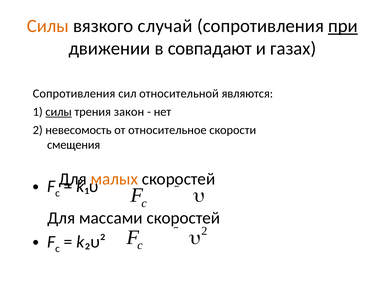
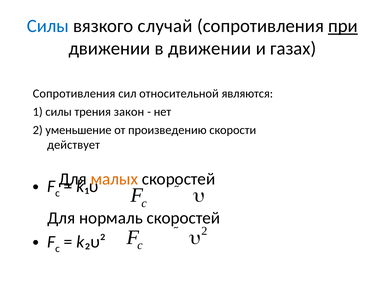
Силы colour: orange -> blue (48, 26)
в совпадают: совпадают -> движении (210, 48)
силы underline: present -> none (59, 112)
невесомость: невесомость -> уменьшение (78, 130)
относительное: относительное -> произведению (167, 130)
смещения: смещения -> действует (74, 145)
массами: массами -> нормаль (111, 218)
